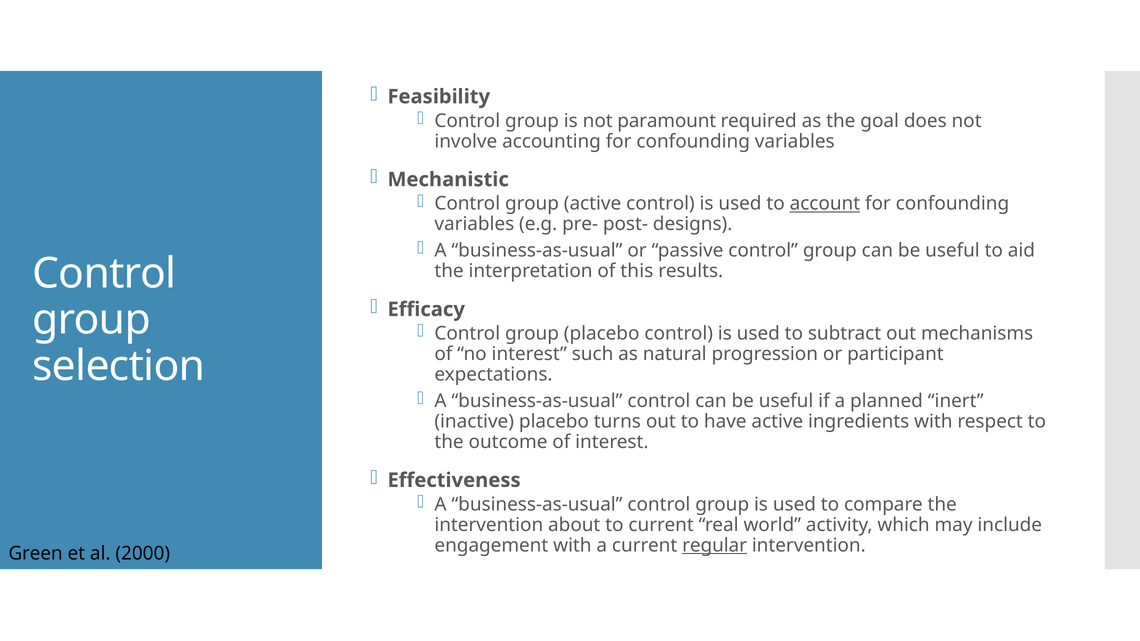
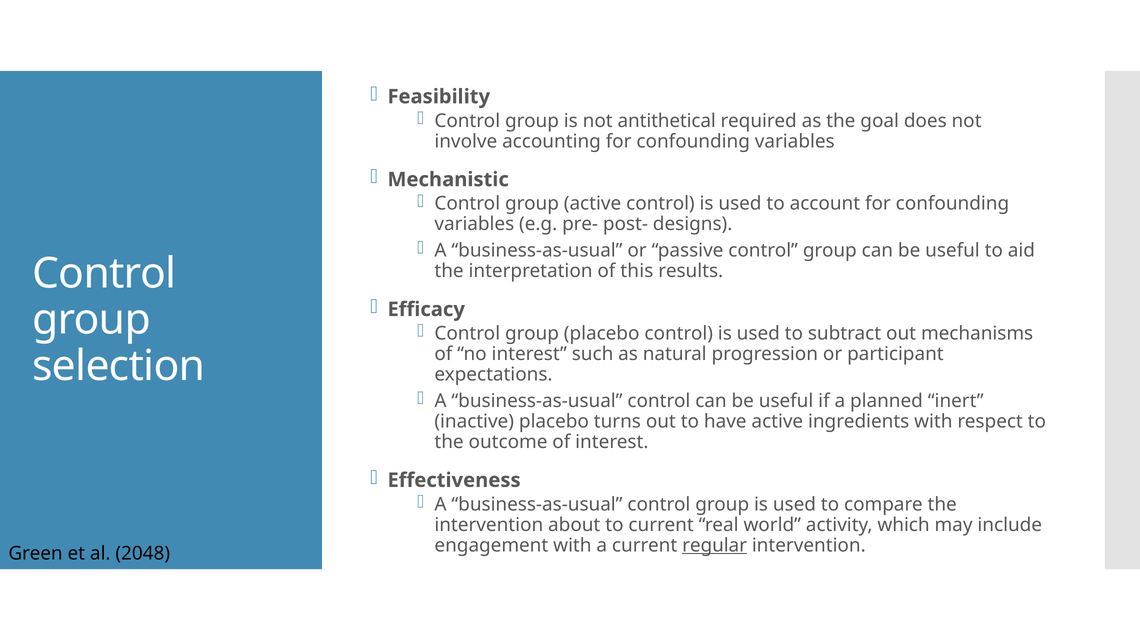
paramount: paramount -> antithetical (667, 121)
account underline: present -> none (825, 204)
2000: 2000 -> 2048 (143, 554)
